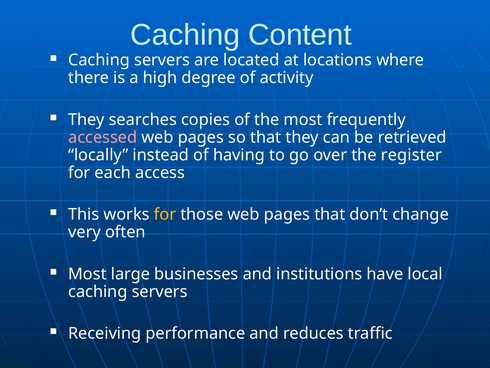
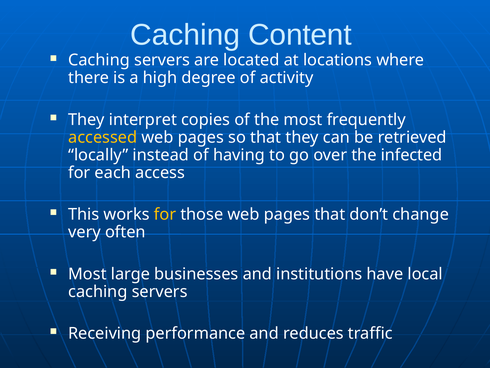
searches: searches -> interpret (143, 120)
accessed colour: pink -> yellow (103, 137)
register: register -> infected (412, 155)
